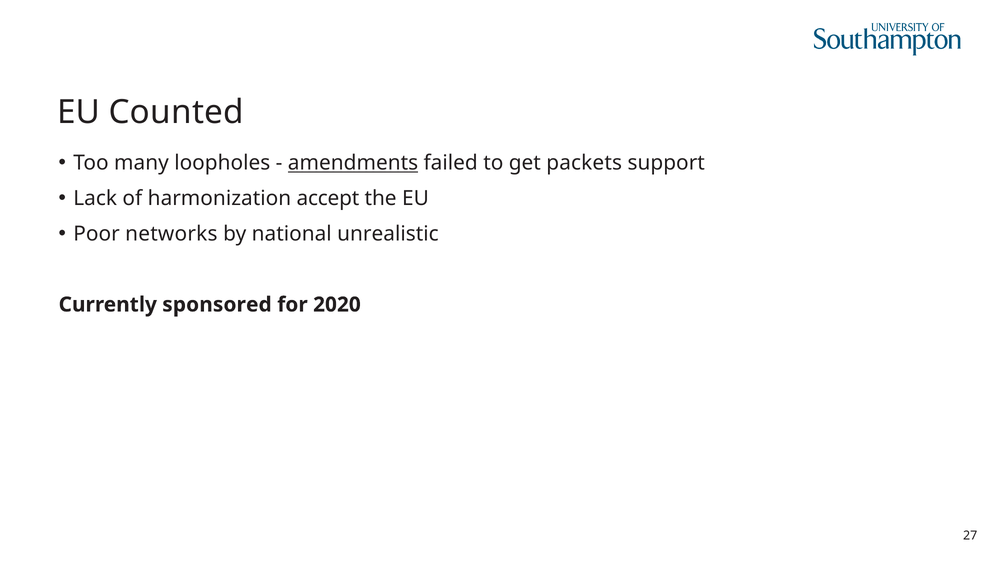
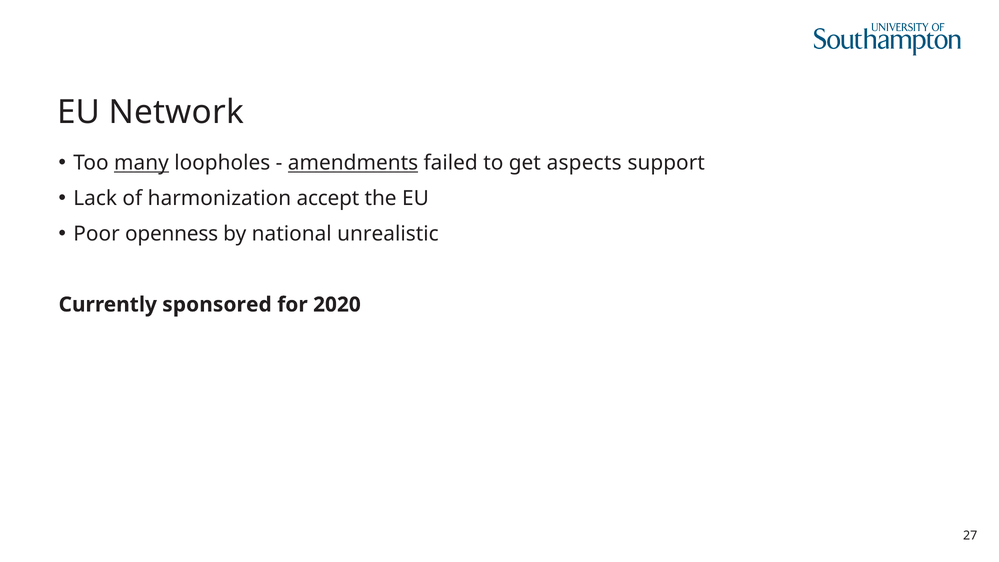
Counted: Counted -> Network (176, 112)
many underline: none -> present (141, 163)
packets: packets -> aspects (584, 163)
networks: networks -> openness (172, 234)
